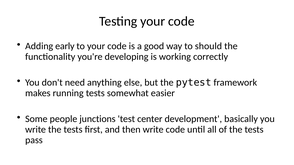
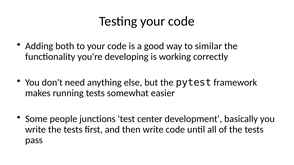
early: early -> both (65, 46)
should: should -> similar (208, 46)
